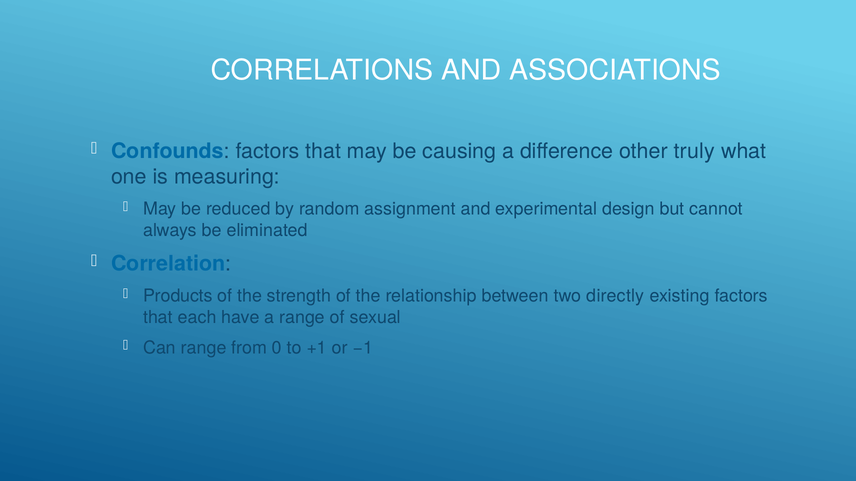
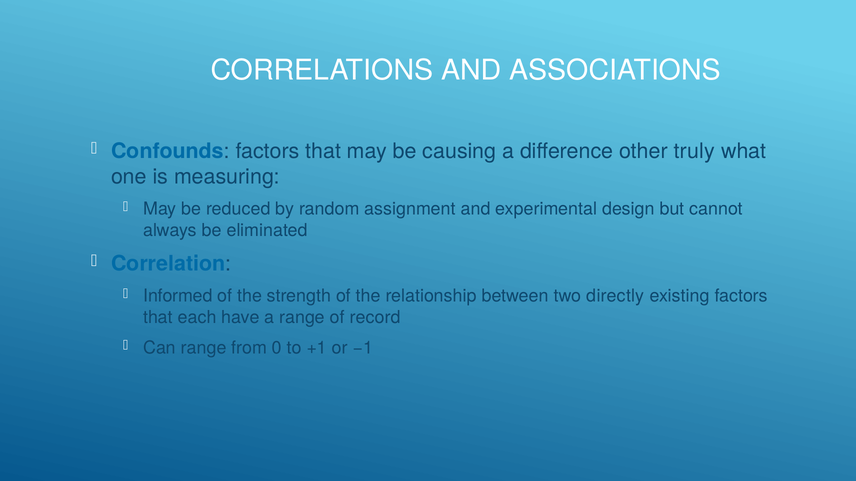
Products: Products -> Informed (178, 296)
sexual: sexual -> record (375, 318)
